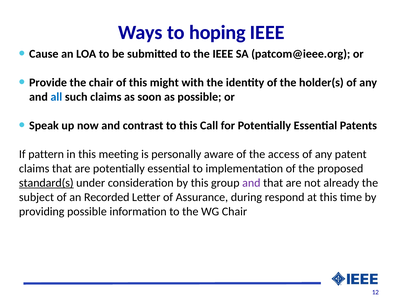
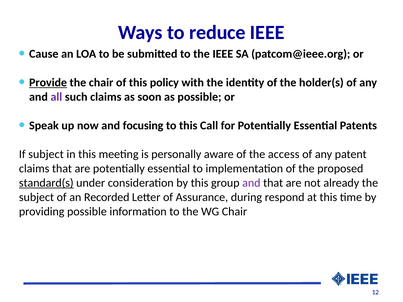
hoping: hoping -> reduce (217, 33)
Provide underline: none -> present (48, 83)
might: might -> policy (164, 83)
all colour: blue -> purple (56, 97)
contrast: contrast -> focusing (143, 126)
If pattern: pattern -> subject (46, 154)
